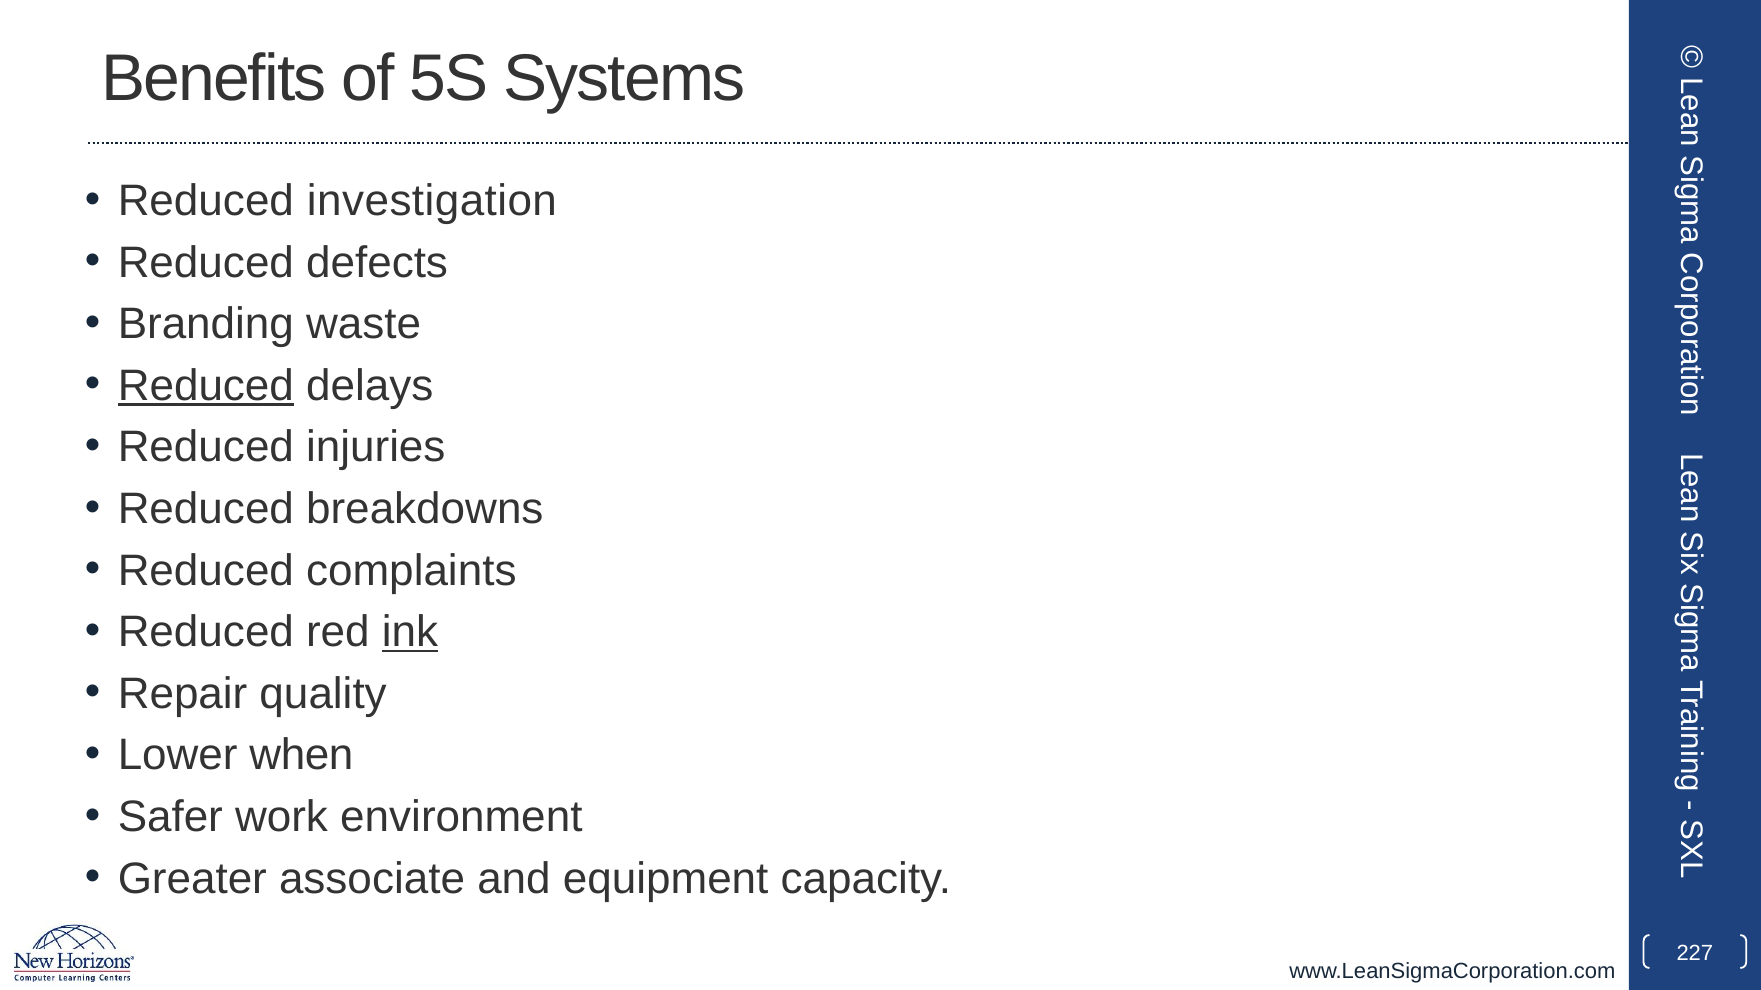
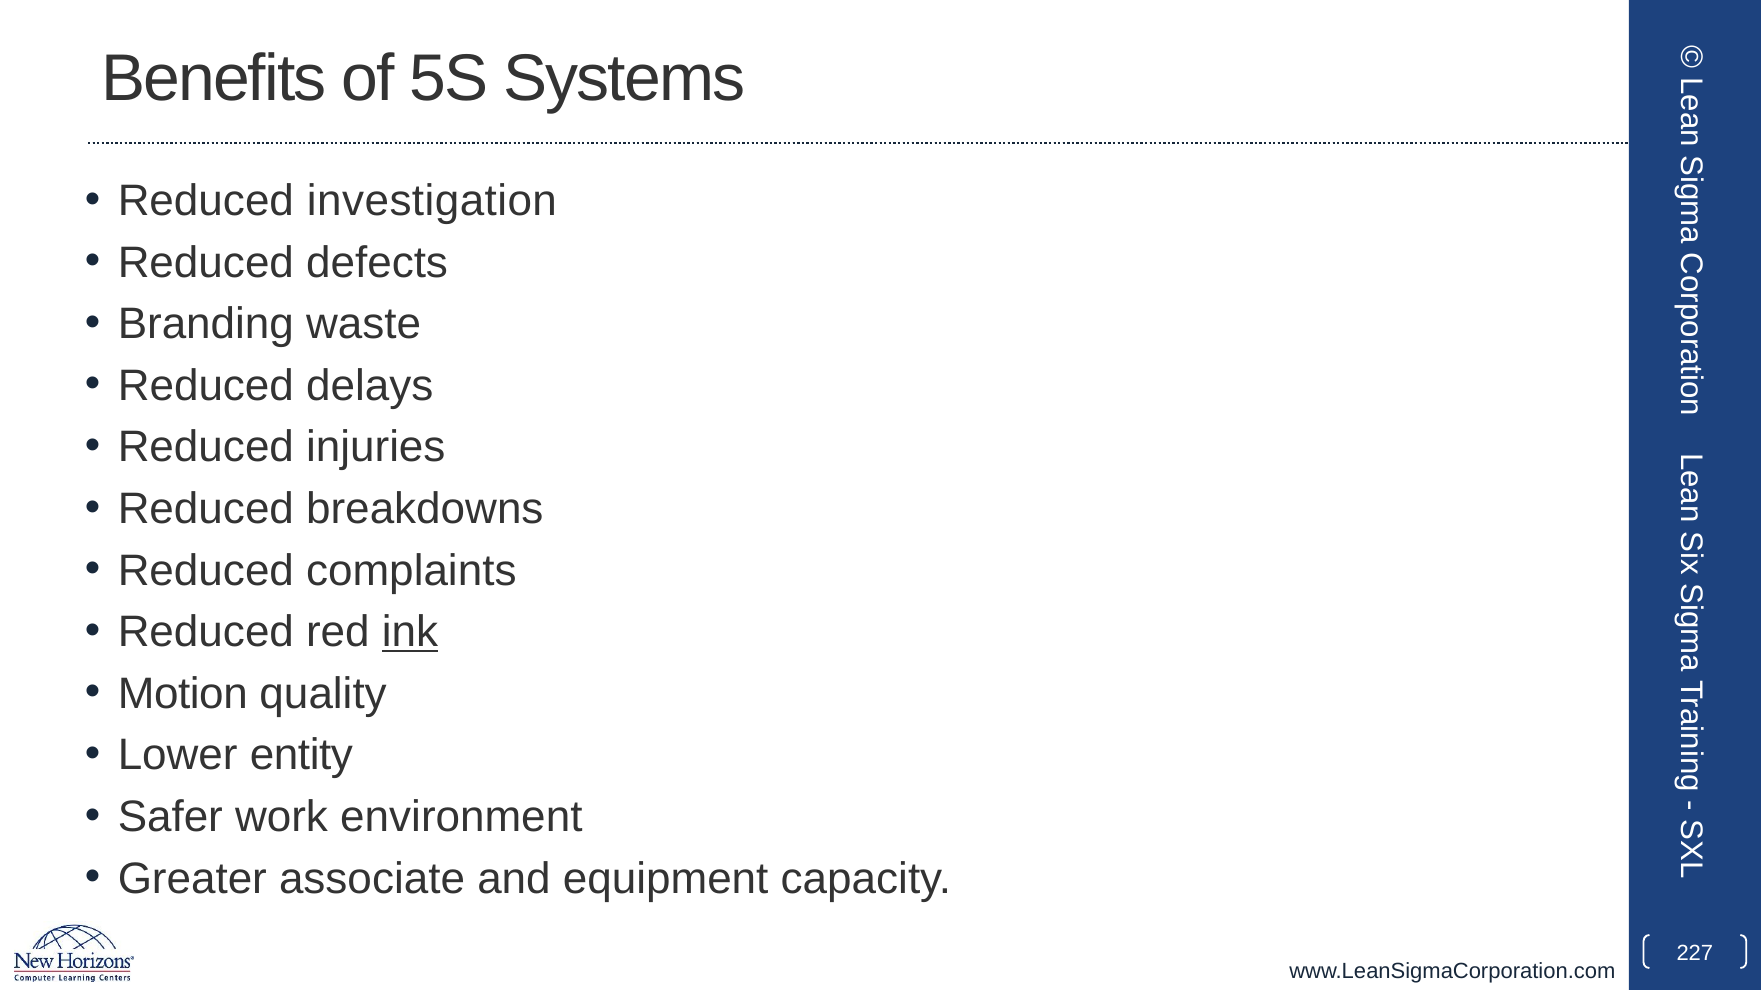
Reduced underline: present -> none (206, 386)
Repair: Repair -> Motion (183, 694)
when: when -> entity (301, 756)
